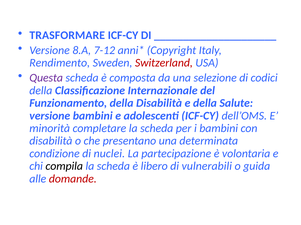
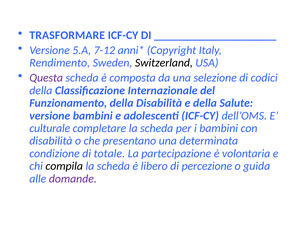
8.A: 8.A -> 5.A (82, 50)
Switzerland colour: red -> black (164, 63)
minorità: minorità -> culturale (50, 129)
nuclei: nuclei -> totale (109, 154)
vulnerabili: vulnerabili -> percezione (207, 167)
domande colour: red -> purple (73, 179)
